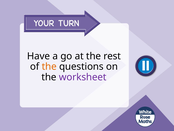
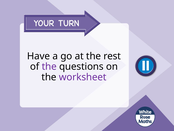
the colour: orange -> purple (49, 66)
